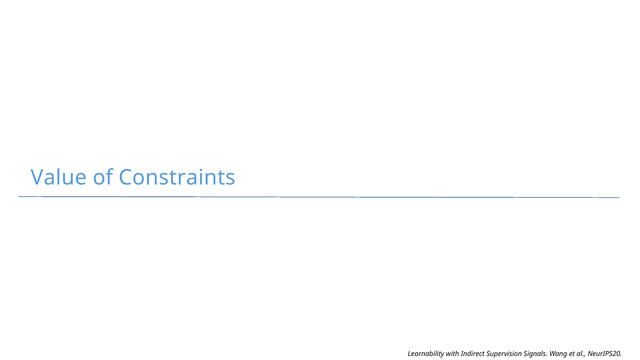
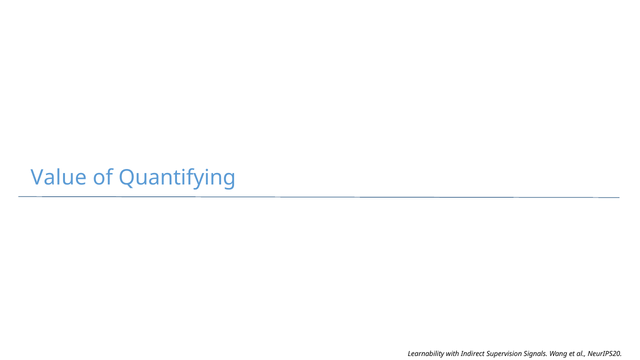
Constraints: Constraints -> Quantifying (177, 178)
